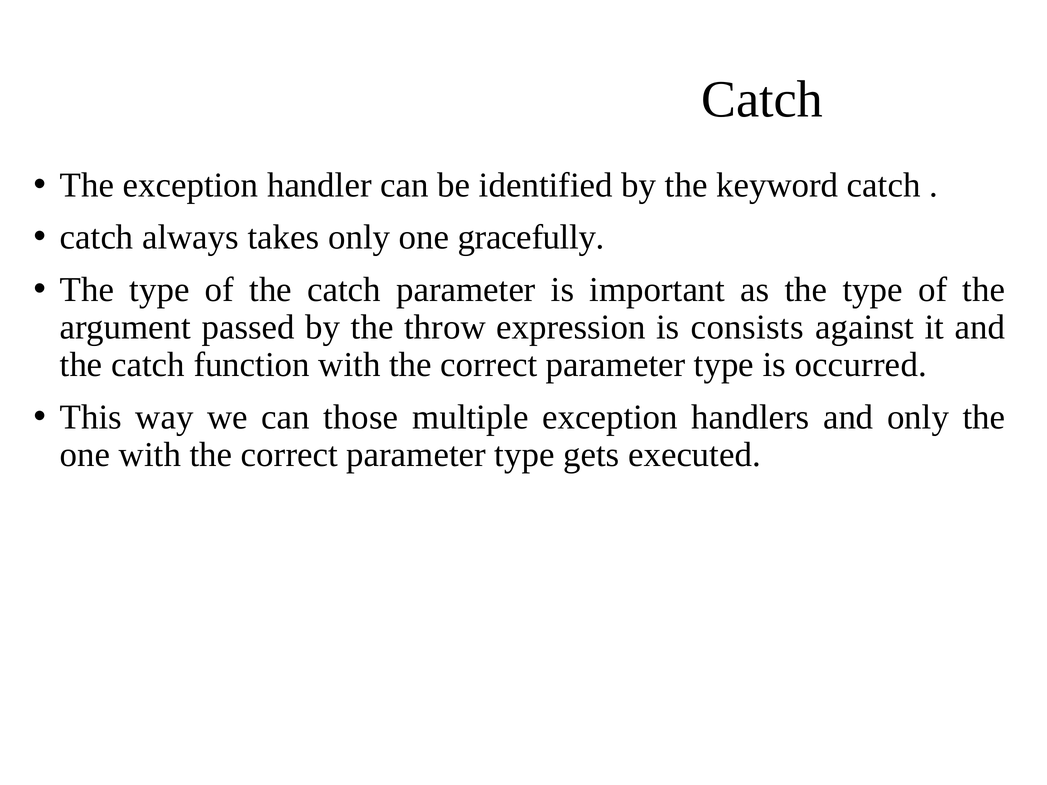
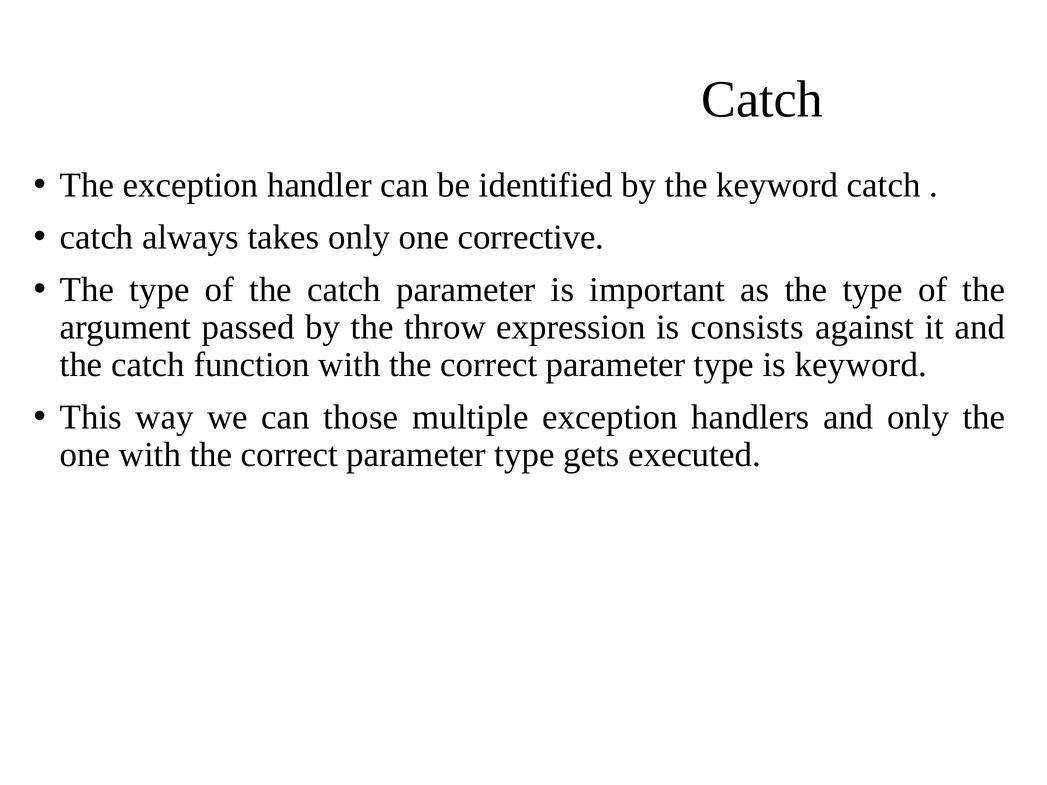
gracefully: gracefully -> corrective (531, 237)
is occurred: occurred -> keyword (861, 365)
